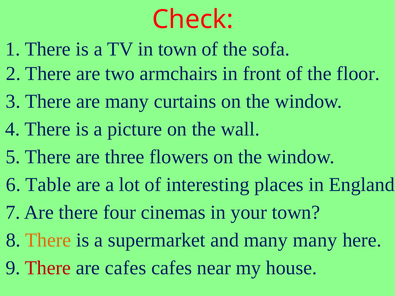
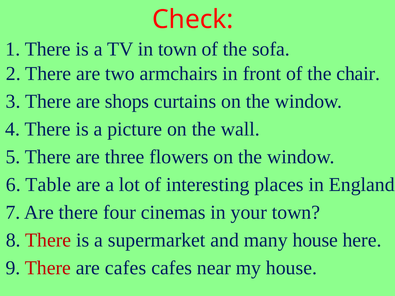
floor: floor -> сhair (358, 74)
are many: many -> shops (127, 102)
There colour: orange -> red (48, 240)
many many: many -> house (315, 240)
